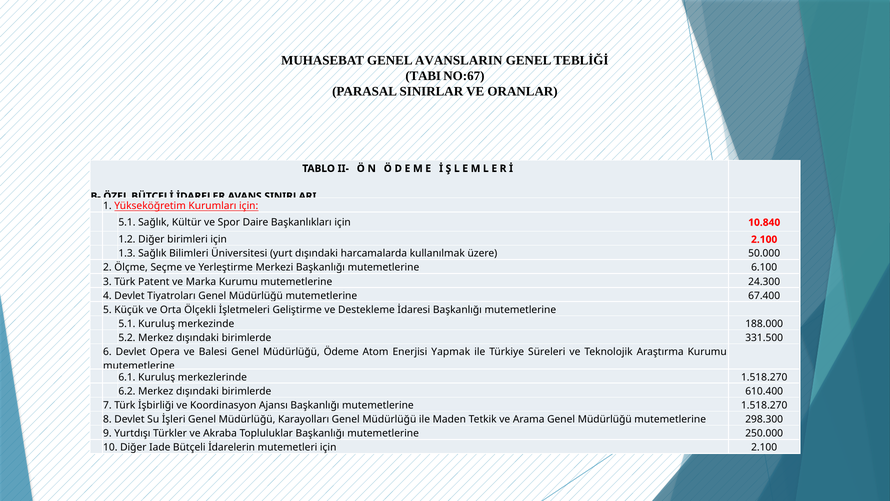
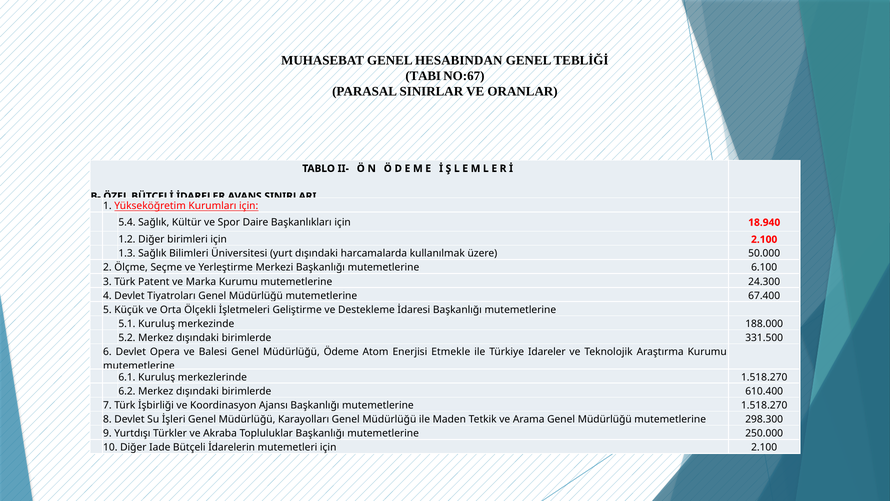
AVANSLARIN: AVANSLARIN -> HESABINDAN (459, 60)
5.1: 5.1 -> 5.4 (127, 222)
10.840: 10.840 -> 18.940 (764, 222)
Yapmak: Yapmak -> Etmekle (451, 352)
Süreleri: Süreleri -> Idareler (547, 352)
